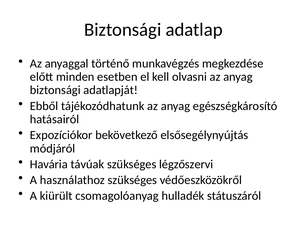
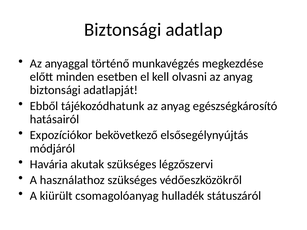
távúak: távúak -> akutak (87, 164)
